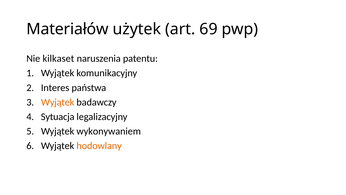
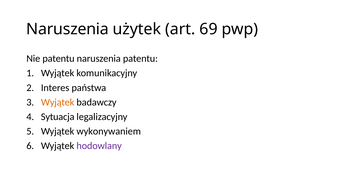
Materiałów: Materiałów -> Naruszenia (67, 29)
Nie kilkaset: kilkaset -> patentu (58, 58)
hodowlany colour: orange -> purple (99, 146)
